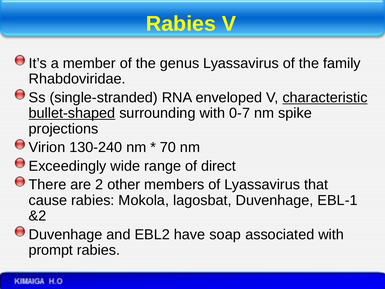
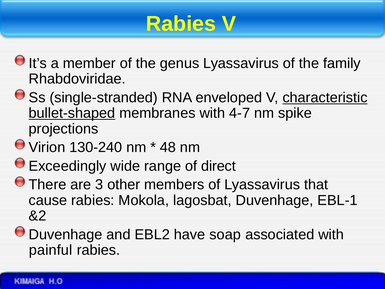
surrounding: surrounding -> membranes (157, 113)
0-7: 0-7 -> 4-7 (240, 113)
70: 70 -> 48 (168, 147)
2: 2 -> 3 (99, 184)
prompt: prompt -> painful (51, 250)
